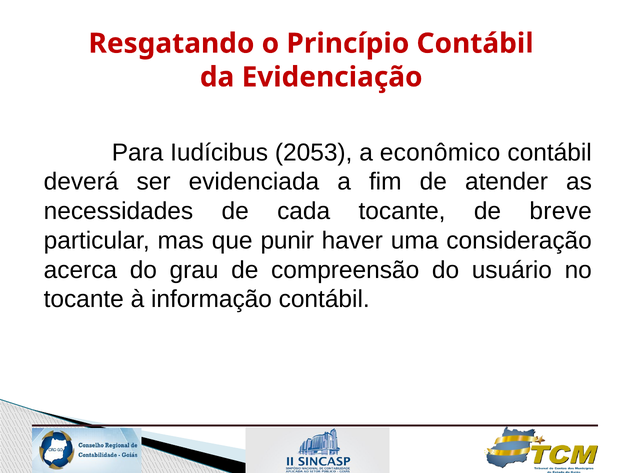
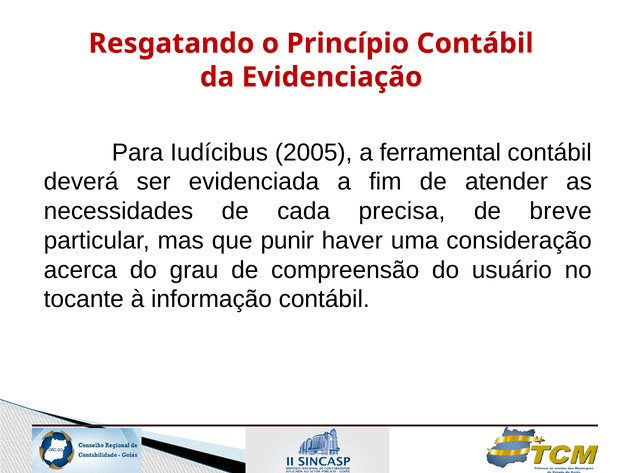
2053: 2053 -> 2005 (314, 152)
econômico: econômico -> ferramental (440, 152)
cada tocante: tocante -> precisa (402, 211)
